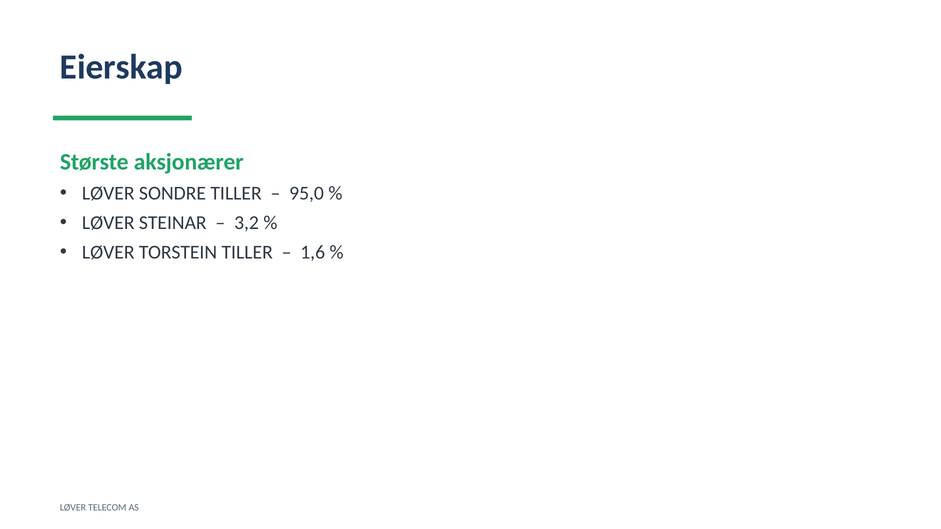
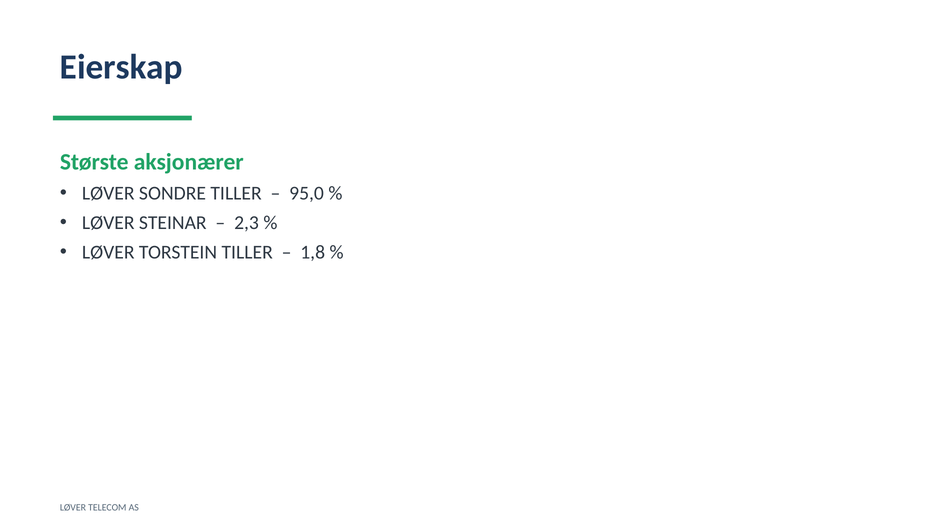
3,2: 3,2 -> 2,3 (247, 223)
1,6: 1,6 -> 1,8 (313, 252)
